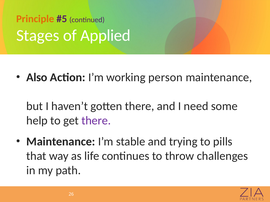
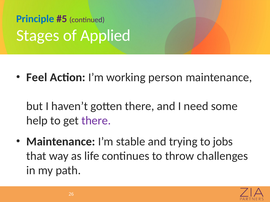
Principle colour: orange -> blue (35, 19)
Also: Also -> Feel (37, 78)
pills: pills -> jobs (223, 142)
